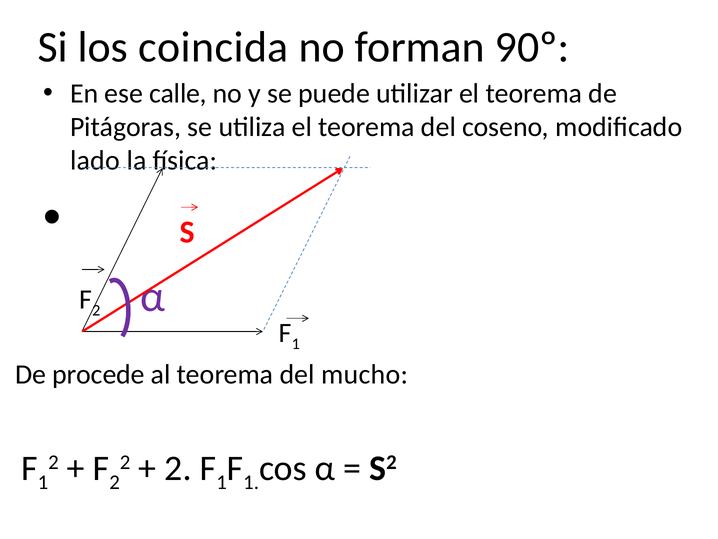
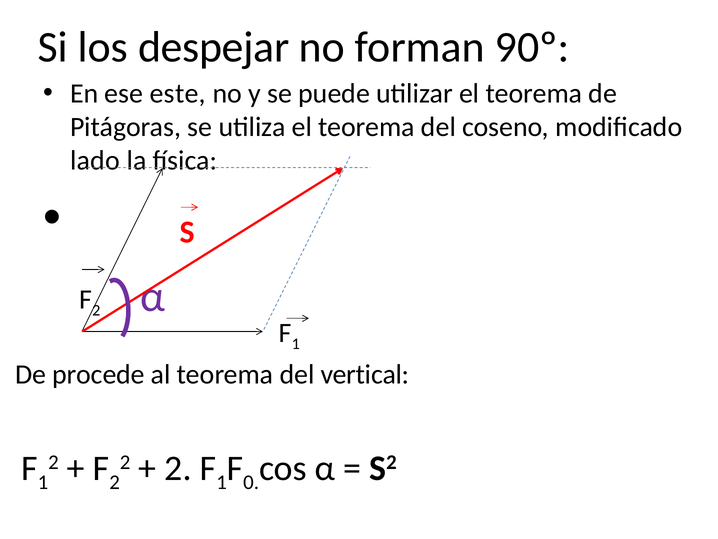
coincida: coincida -> despejar (214, 47)
calle: calle -> este (178, 94)
mucho: mucho -> vertical (365, 374)
1: 1 -> 0 (251, 482)
